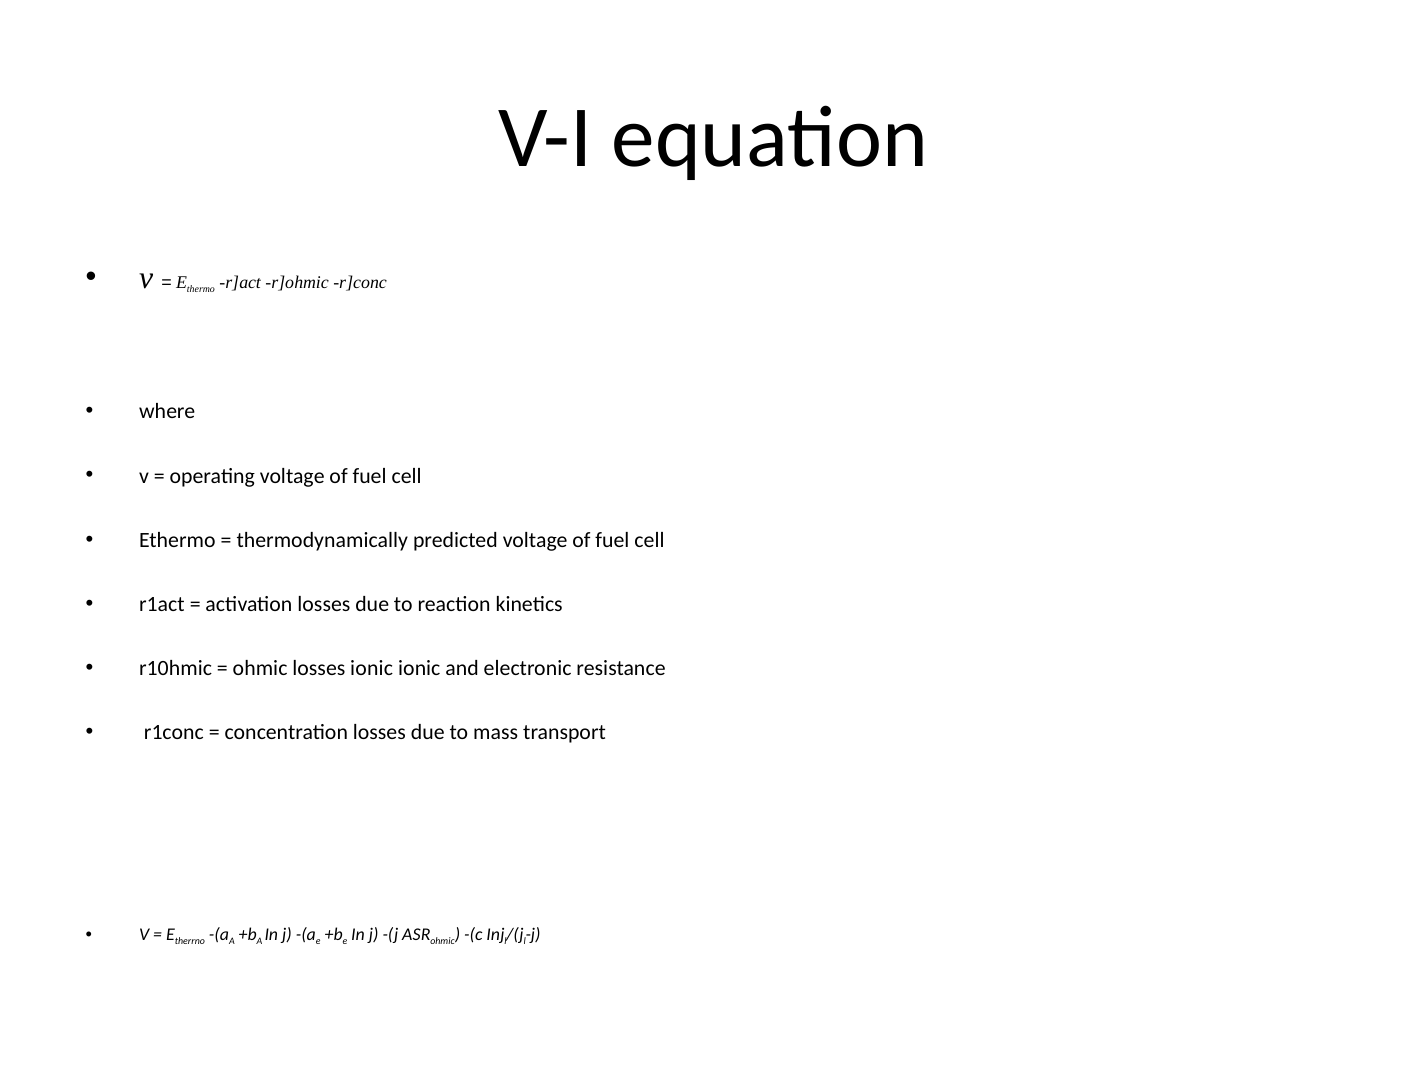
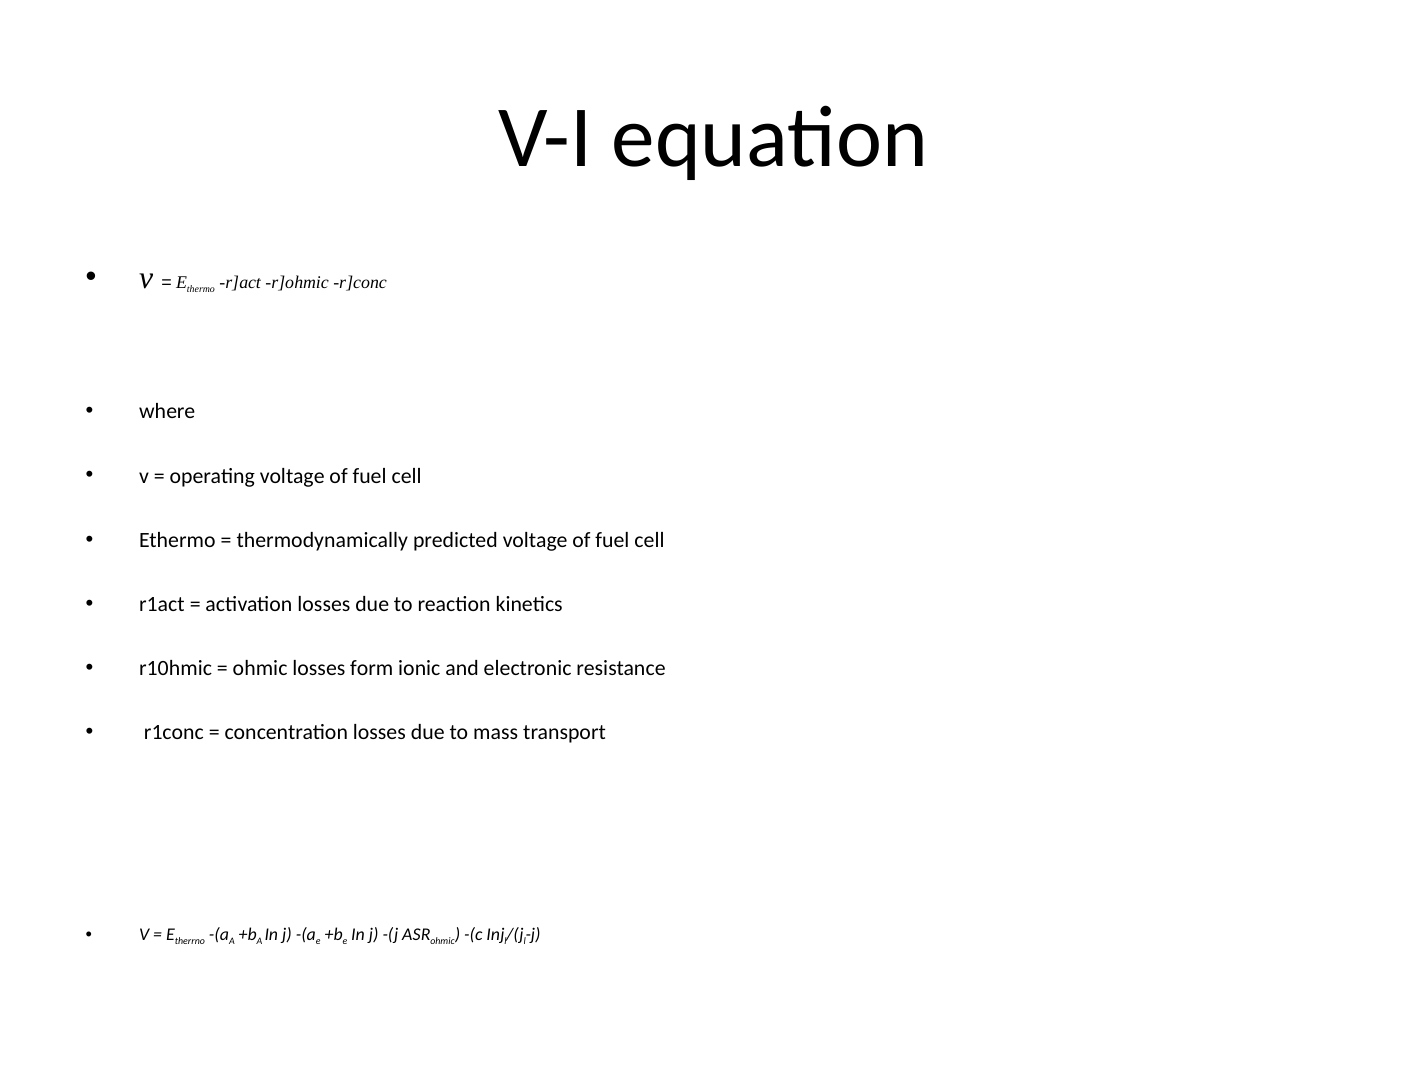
losses ionic: ionic -> form (372, 669)
